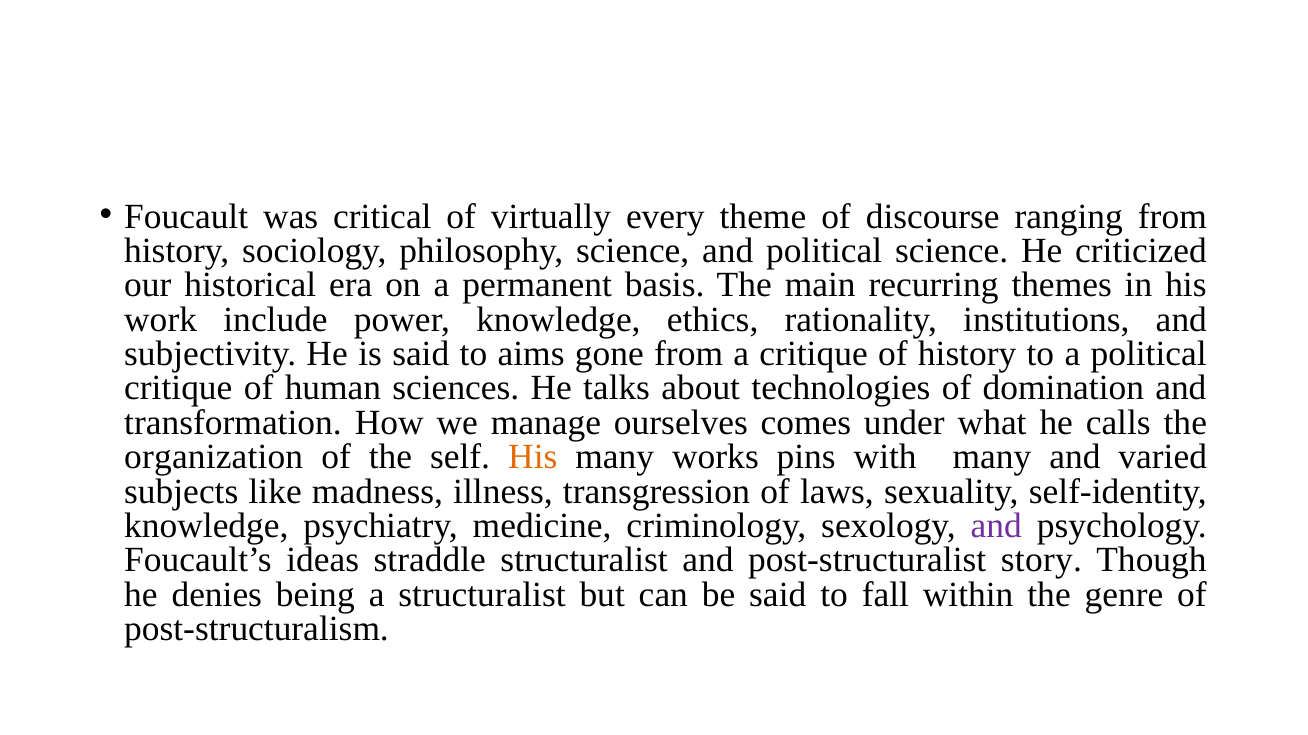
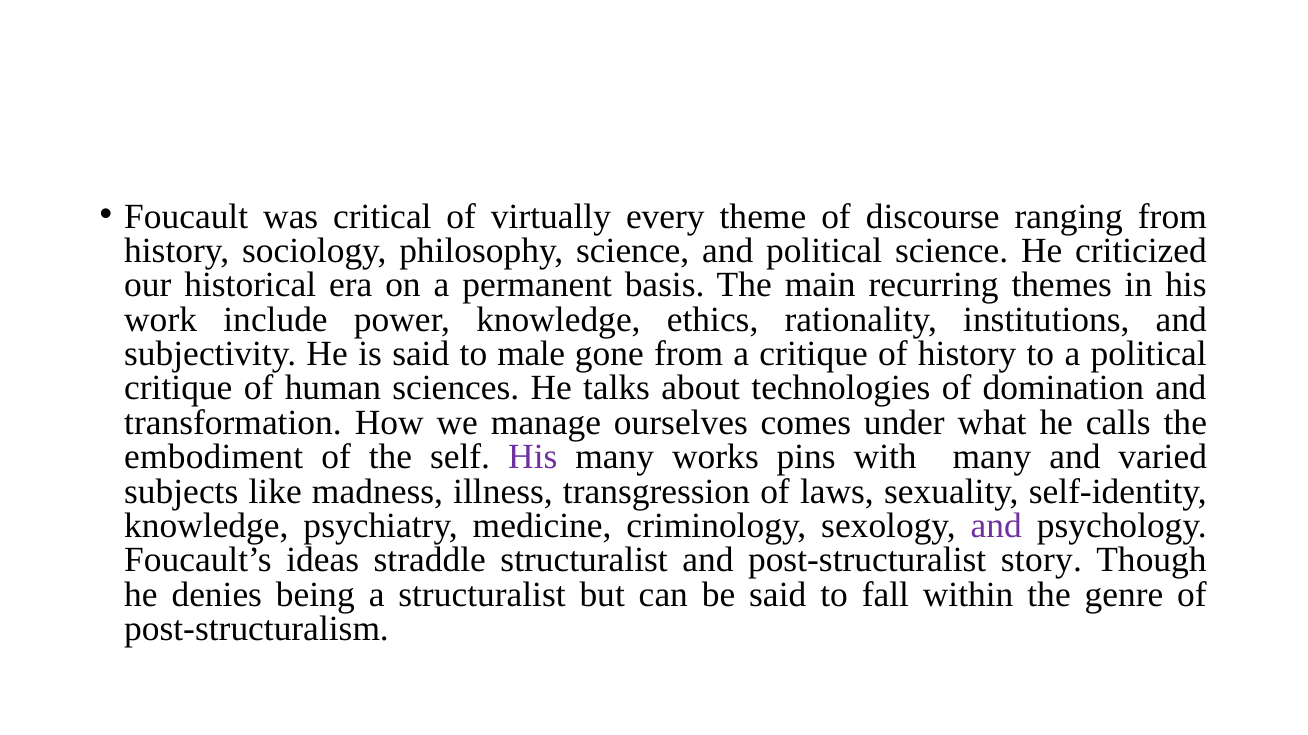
aims: aims -> male (531, 354)
organization: organization -> embodiment (214, 457)
His colour: orange -> purple (533, 457)
